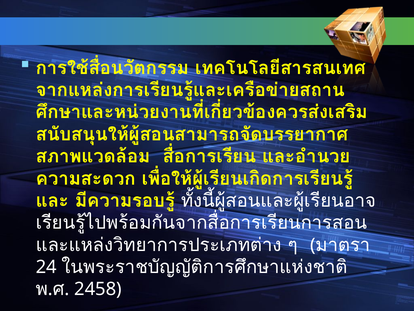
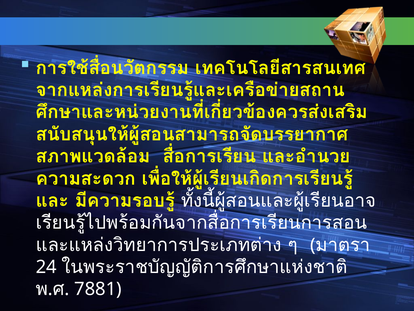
2458: 2458 -> 7881 (98, 289)
